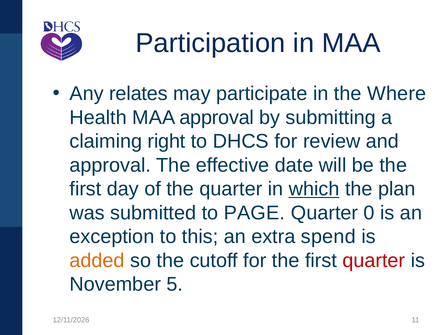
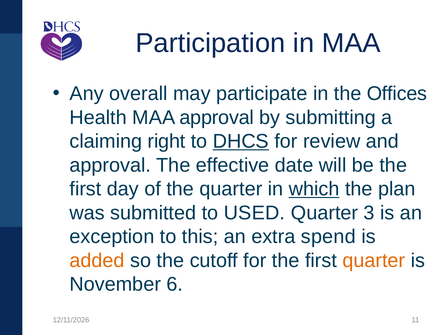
relates: relates -> overall (138, 94)
Where: Where -> Offices (397, 94)
DHCS underline: none -> present (241, 141)
PAGE: PAGE -> USED (254, 213)
0: 0 -> 3 (369, 213)
quarter colour: red -> orange (374, 260)
5: 5 -> 6 (175, 284)
